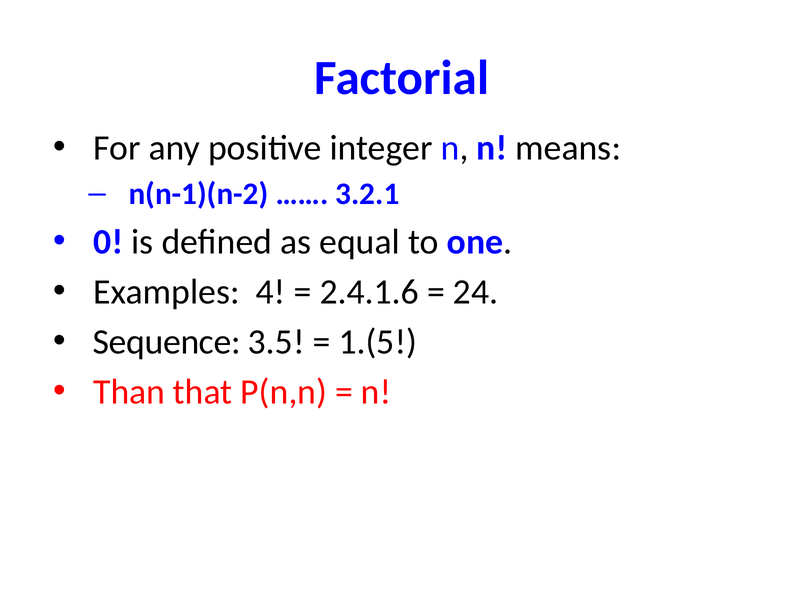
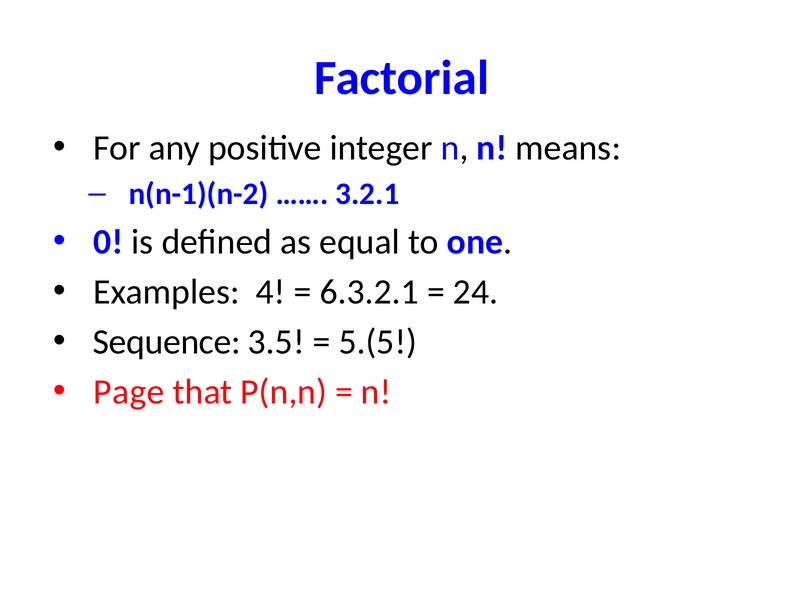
2.4.1.6: 2.4.1.6 -> 6.3.2.1 (369, 292)
1.(5: 1.(5 -> 5.(5 (378, 342)
Than: Than -> Page (129, 392)
